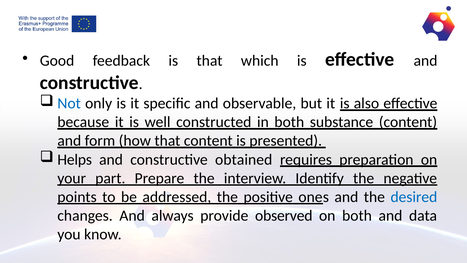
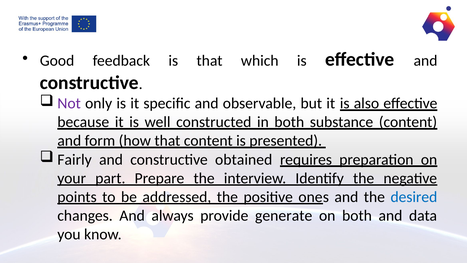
Not colour: blue -> purple (69, 103)
Helps: Helps -> Fairly (75, 159)
observed: observed -> generate (284, 215)
